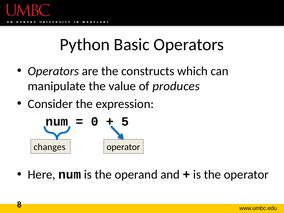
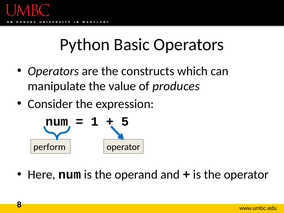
0: 0 -> 1 (95, 122)
changes: changes -> perform (50, 147)
